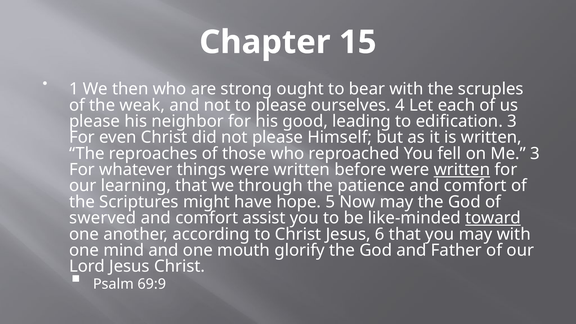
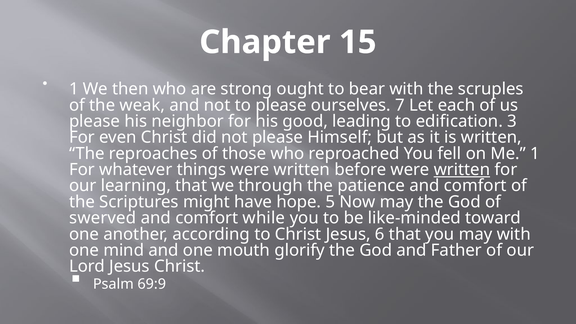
4: 4 -> 7 (400, 105)
Me 3: 3 -> 1 (535, 154)
assist: assist -> while (264, 218)
toward underline: present -> none (493, 218)
